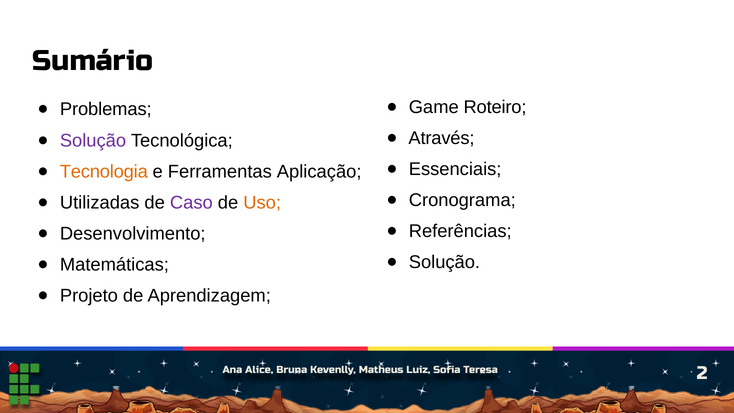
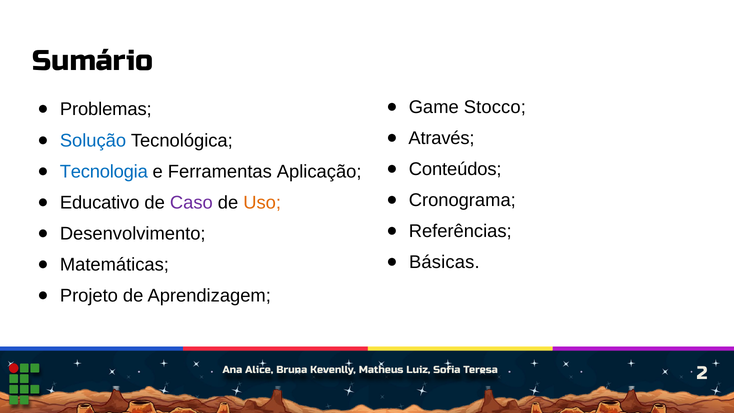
Roteiro: Roteiro -> Stocco (495, 107)
Solução colour: purple -> blue (93, 140)
Essenciais: Essenciais -> Conteúdos (455, 169)
Tecnologia colour: orange -> blue (104, 171)
Utilizadas: Utilizadas -> Educativo (100, 202)
Solução: Solução -> Básicas (444, 262)
